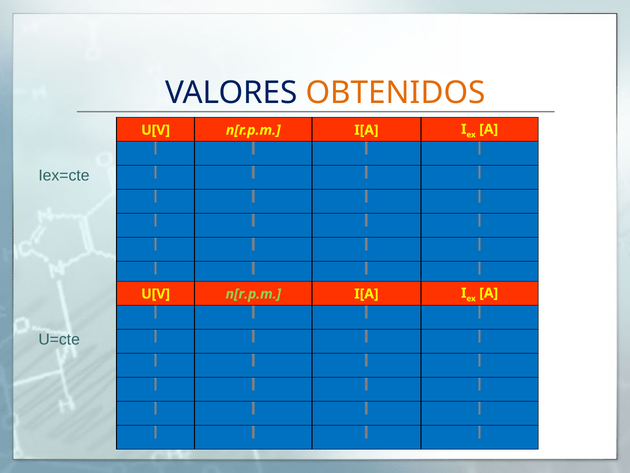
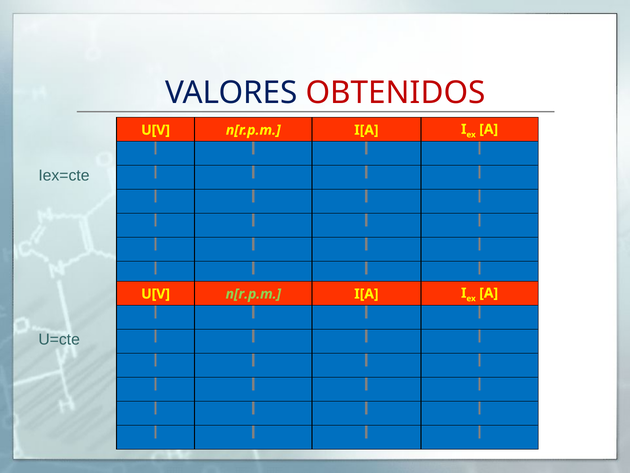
OBTENIDOS colour: orange -> red (396, 93)
